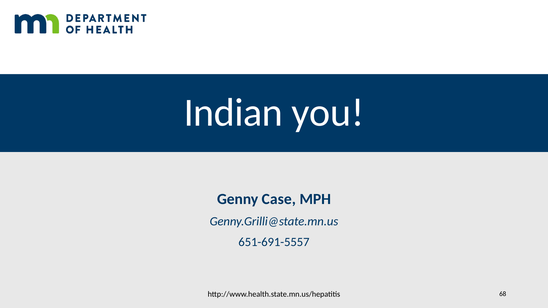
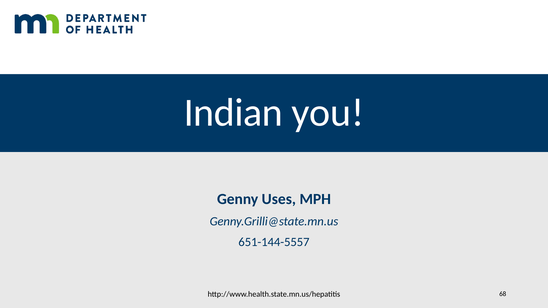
Case: Case -> Uses (279, 199)
651-691-5557: 651-691-5557 -> 651-144-5557 (274, 242)
